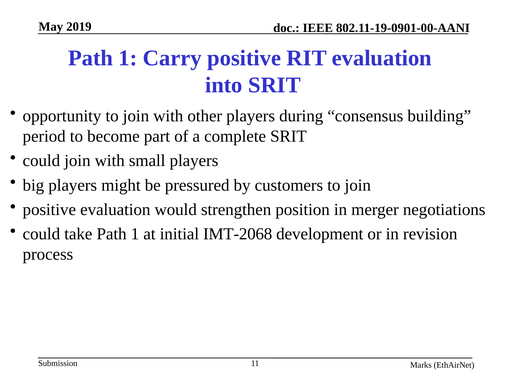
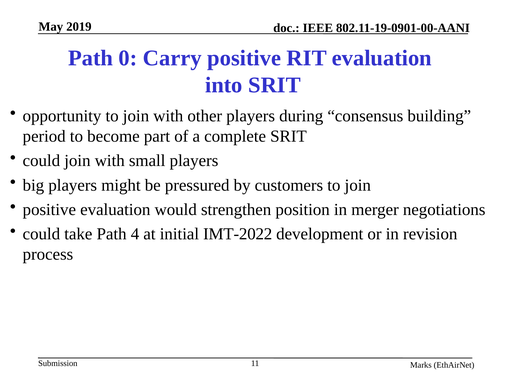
1: 1 -> 0 (128, 58)
take Path 1: 1 -> 4 (135, 234)
IMT-2068: IMT-2068 -> IMT-2022 (238, 234)
